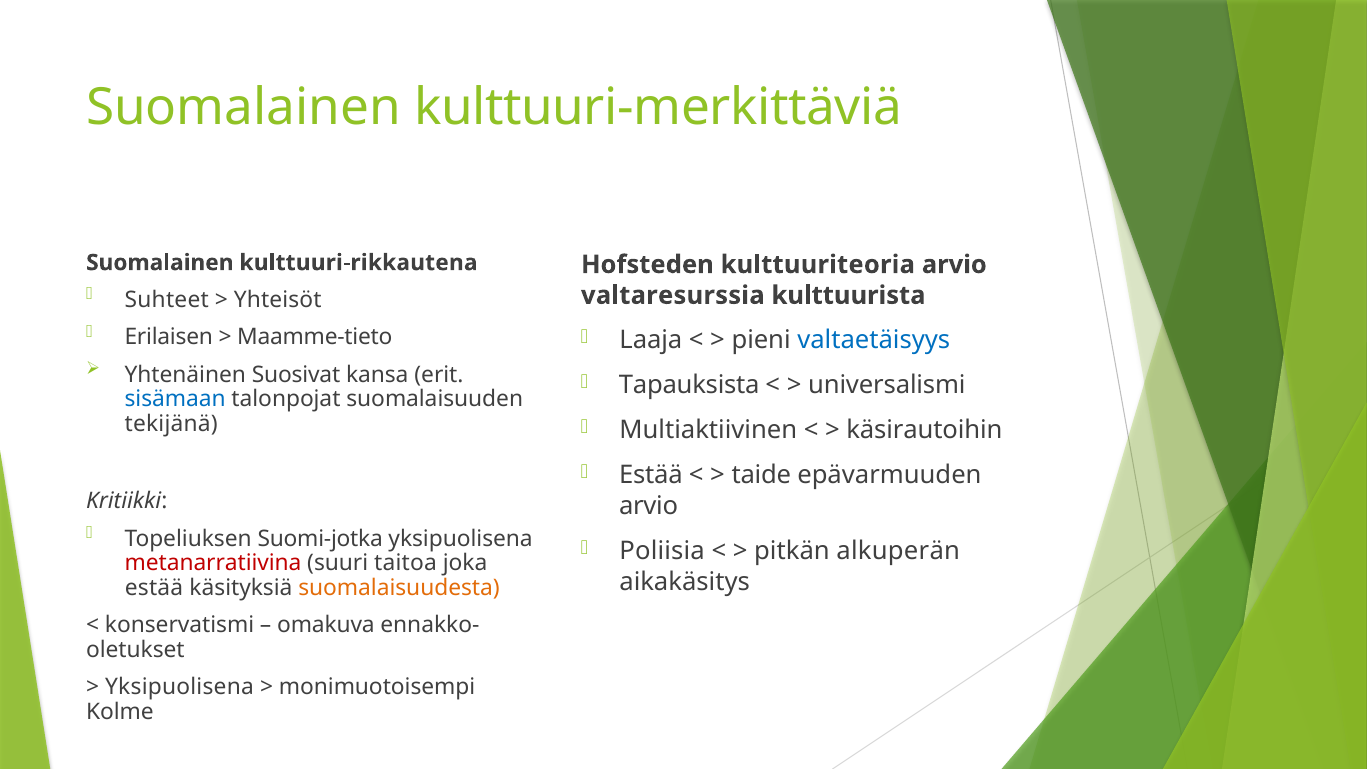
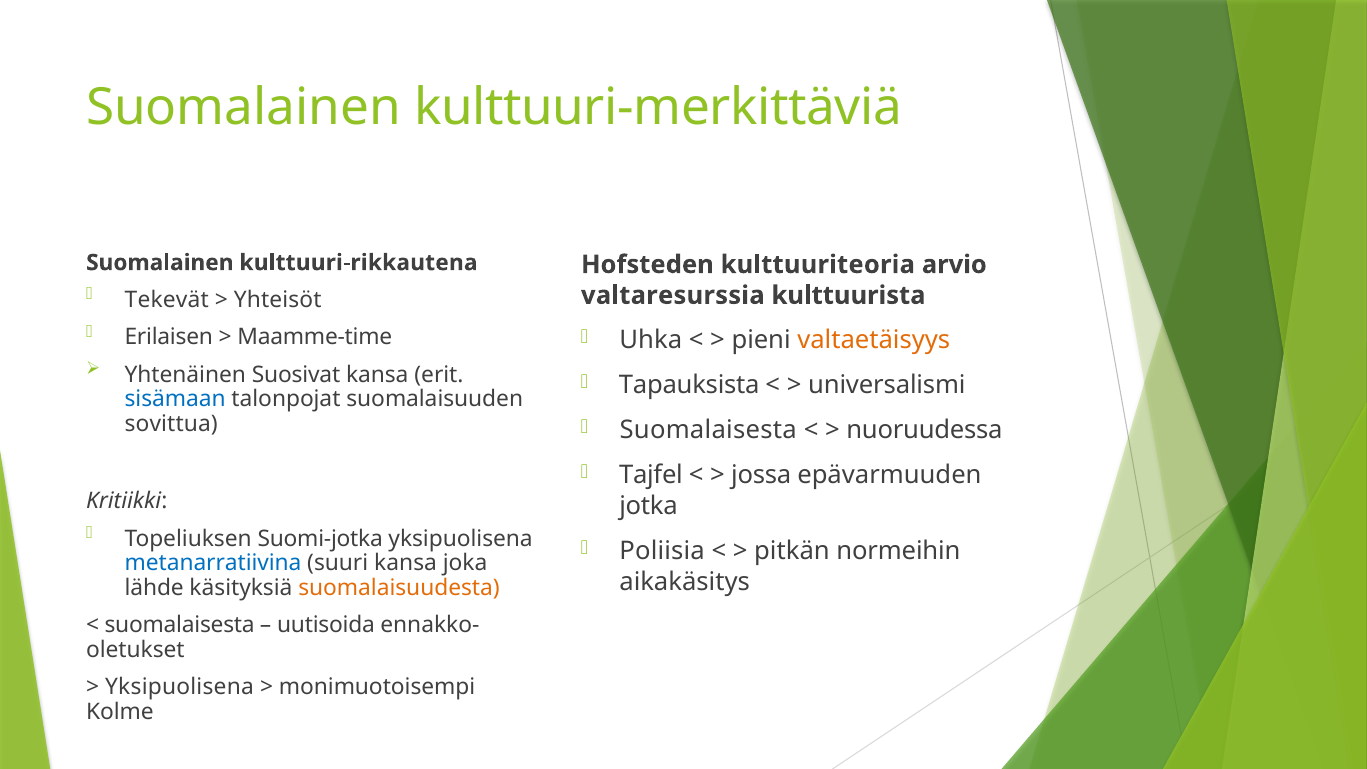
Suhteet: Suhteet -> Tekevät (167, 300)
Maamme-tieto: Maamme-tieto -> Maamme-time (315, 337)
Laaja: Laaja -> Uhka (651, 340)
valtaetäisyys colour: blue -> orange (874, 340)
tekijänä: tekijänä -> sovittua (171, 424)
Multiaktiivinen: Multiaktiivinen -> Suomalaisesta (708, 430)
käsirautoihin: käsirautoihin -> nuoruudessa (924, 430)
Estää: Estää -> Tajfel (651, 475)
taide: taide -> jossa (761, 475)
arvio: arvio -> jotka (649, 506)
alkuperän: alkuperän -> normeihin (898, 551)
metanarratiivina colour: red -> blue (213, 563)
suuri taitoa: taitoa -> kansa (406, 563)
estää: estää -> lähde (154, 588)
konservatismi: konservatismi -> suomalaisesta (180, 625)
omakuva: omakuva -> uutisoida (326, 625)
